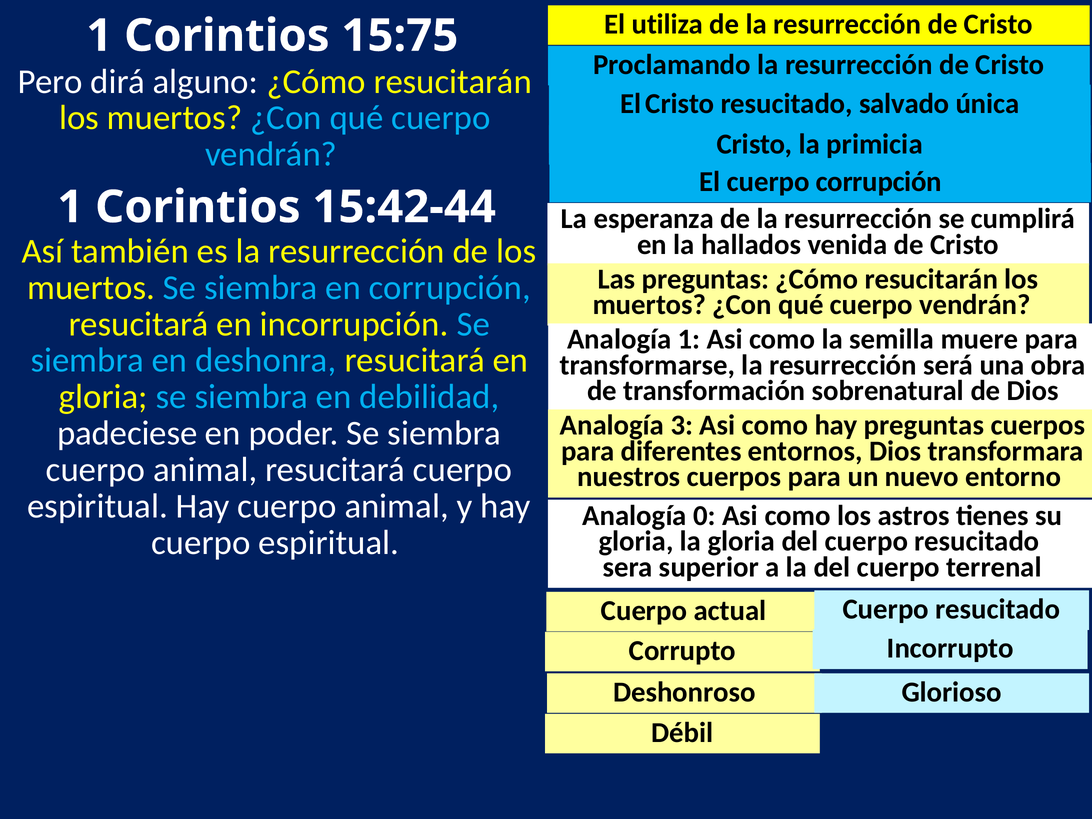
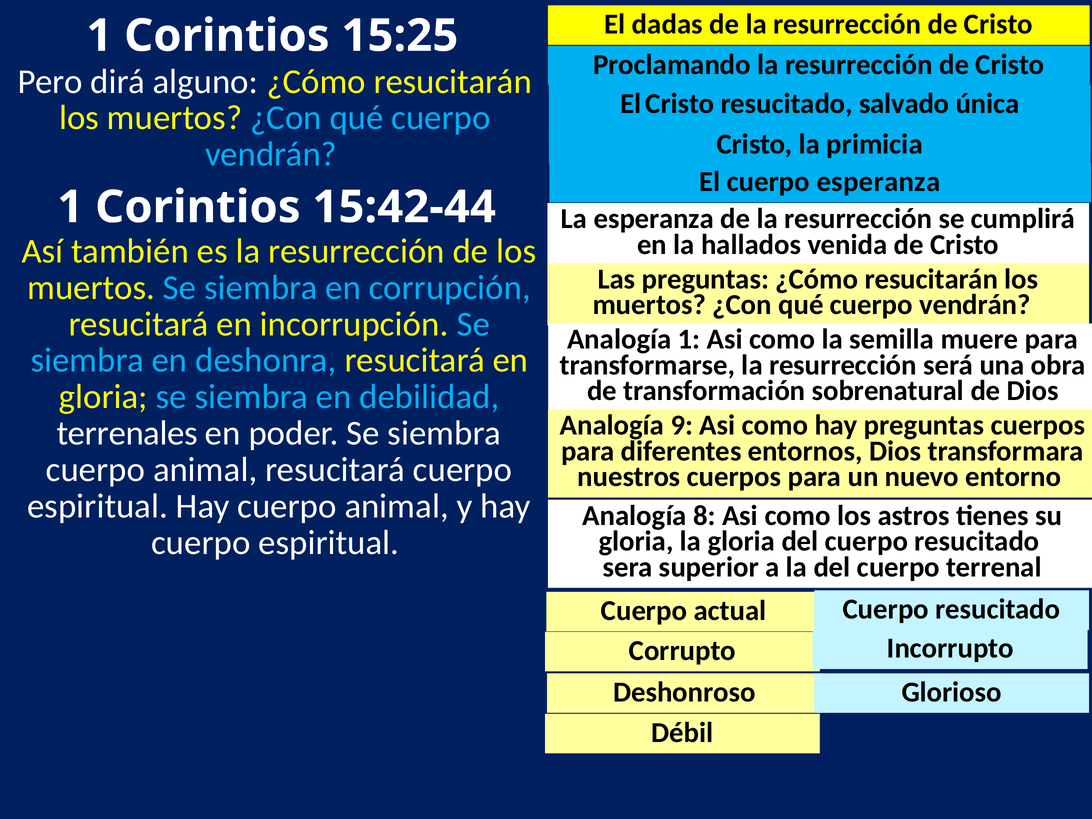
utiliza: utiliza -> dadas (667, 24)
15:75: 15:75 -> 15:25 (400, 36)
cuerpo corrupción: corrupción -> esperanza (878, 182)
3: 3 -> 9 (682, 425)
padeciese: padeciese -> terrenales (127, 433)
0: 0 -> 8 (704, 516)
